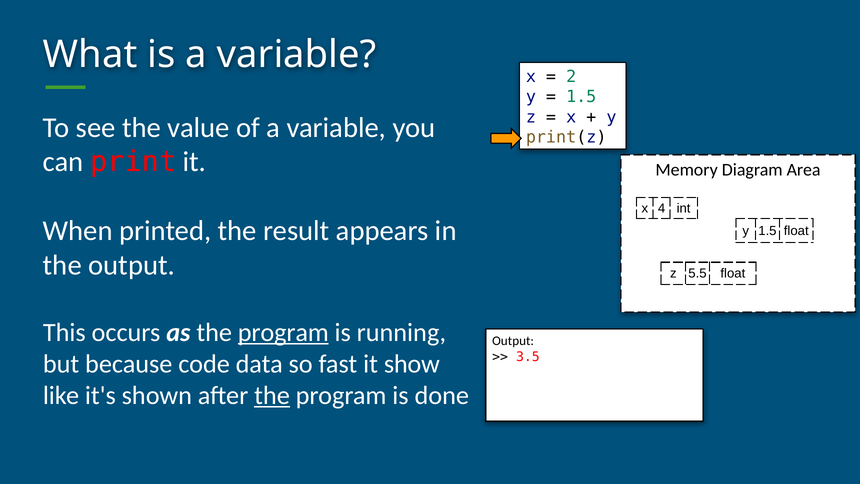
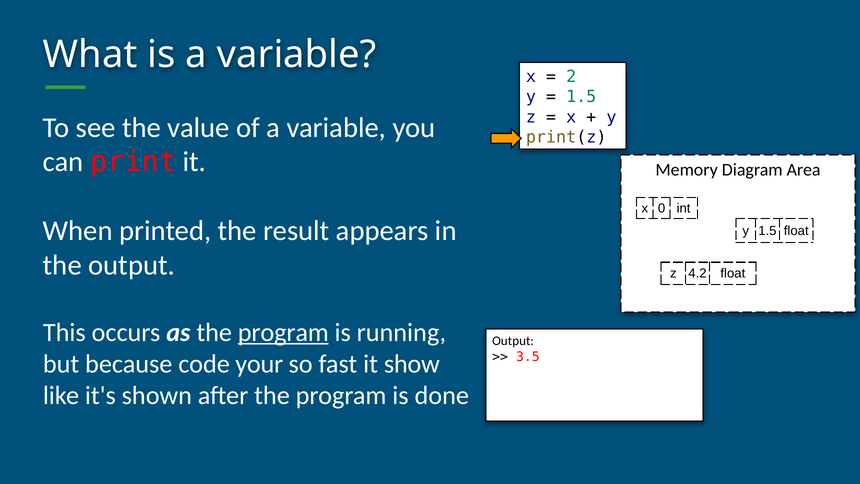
4: 4 -> 0 (662, 208)
5.5: 5.5 -> 4.2 (697, 273)
data: data -> your (259, 364)
the underline: present -> none (272, 395)
